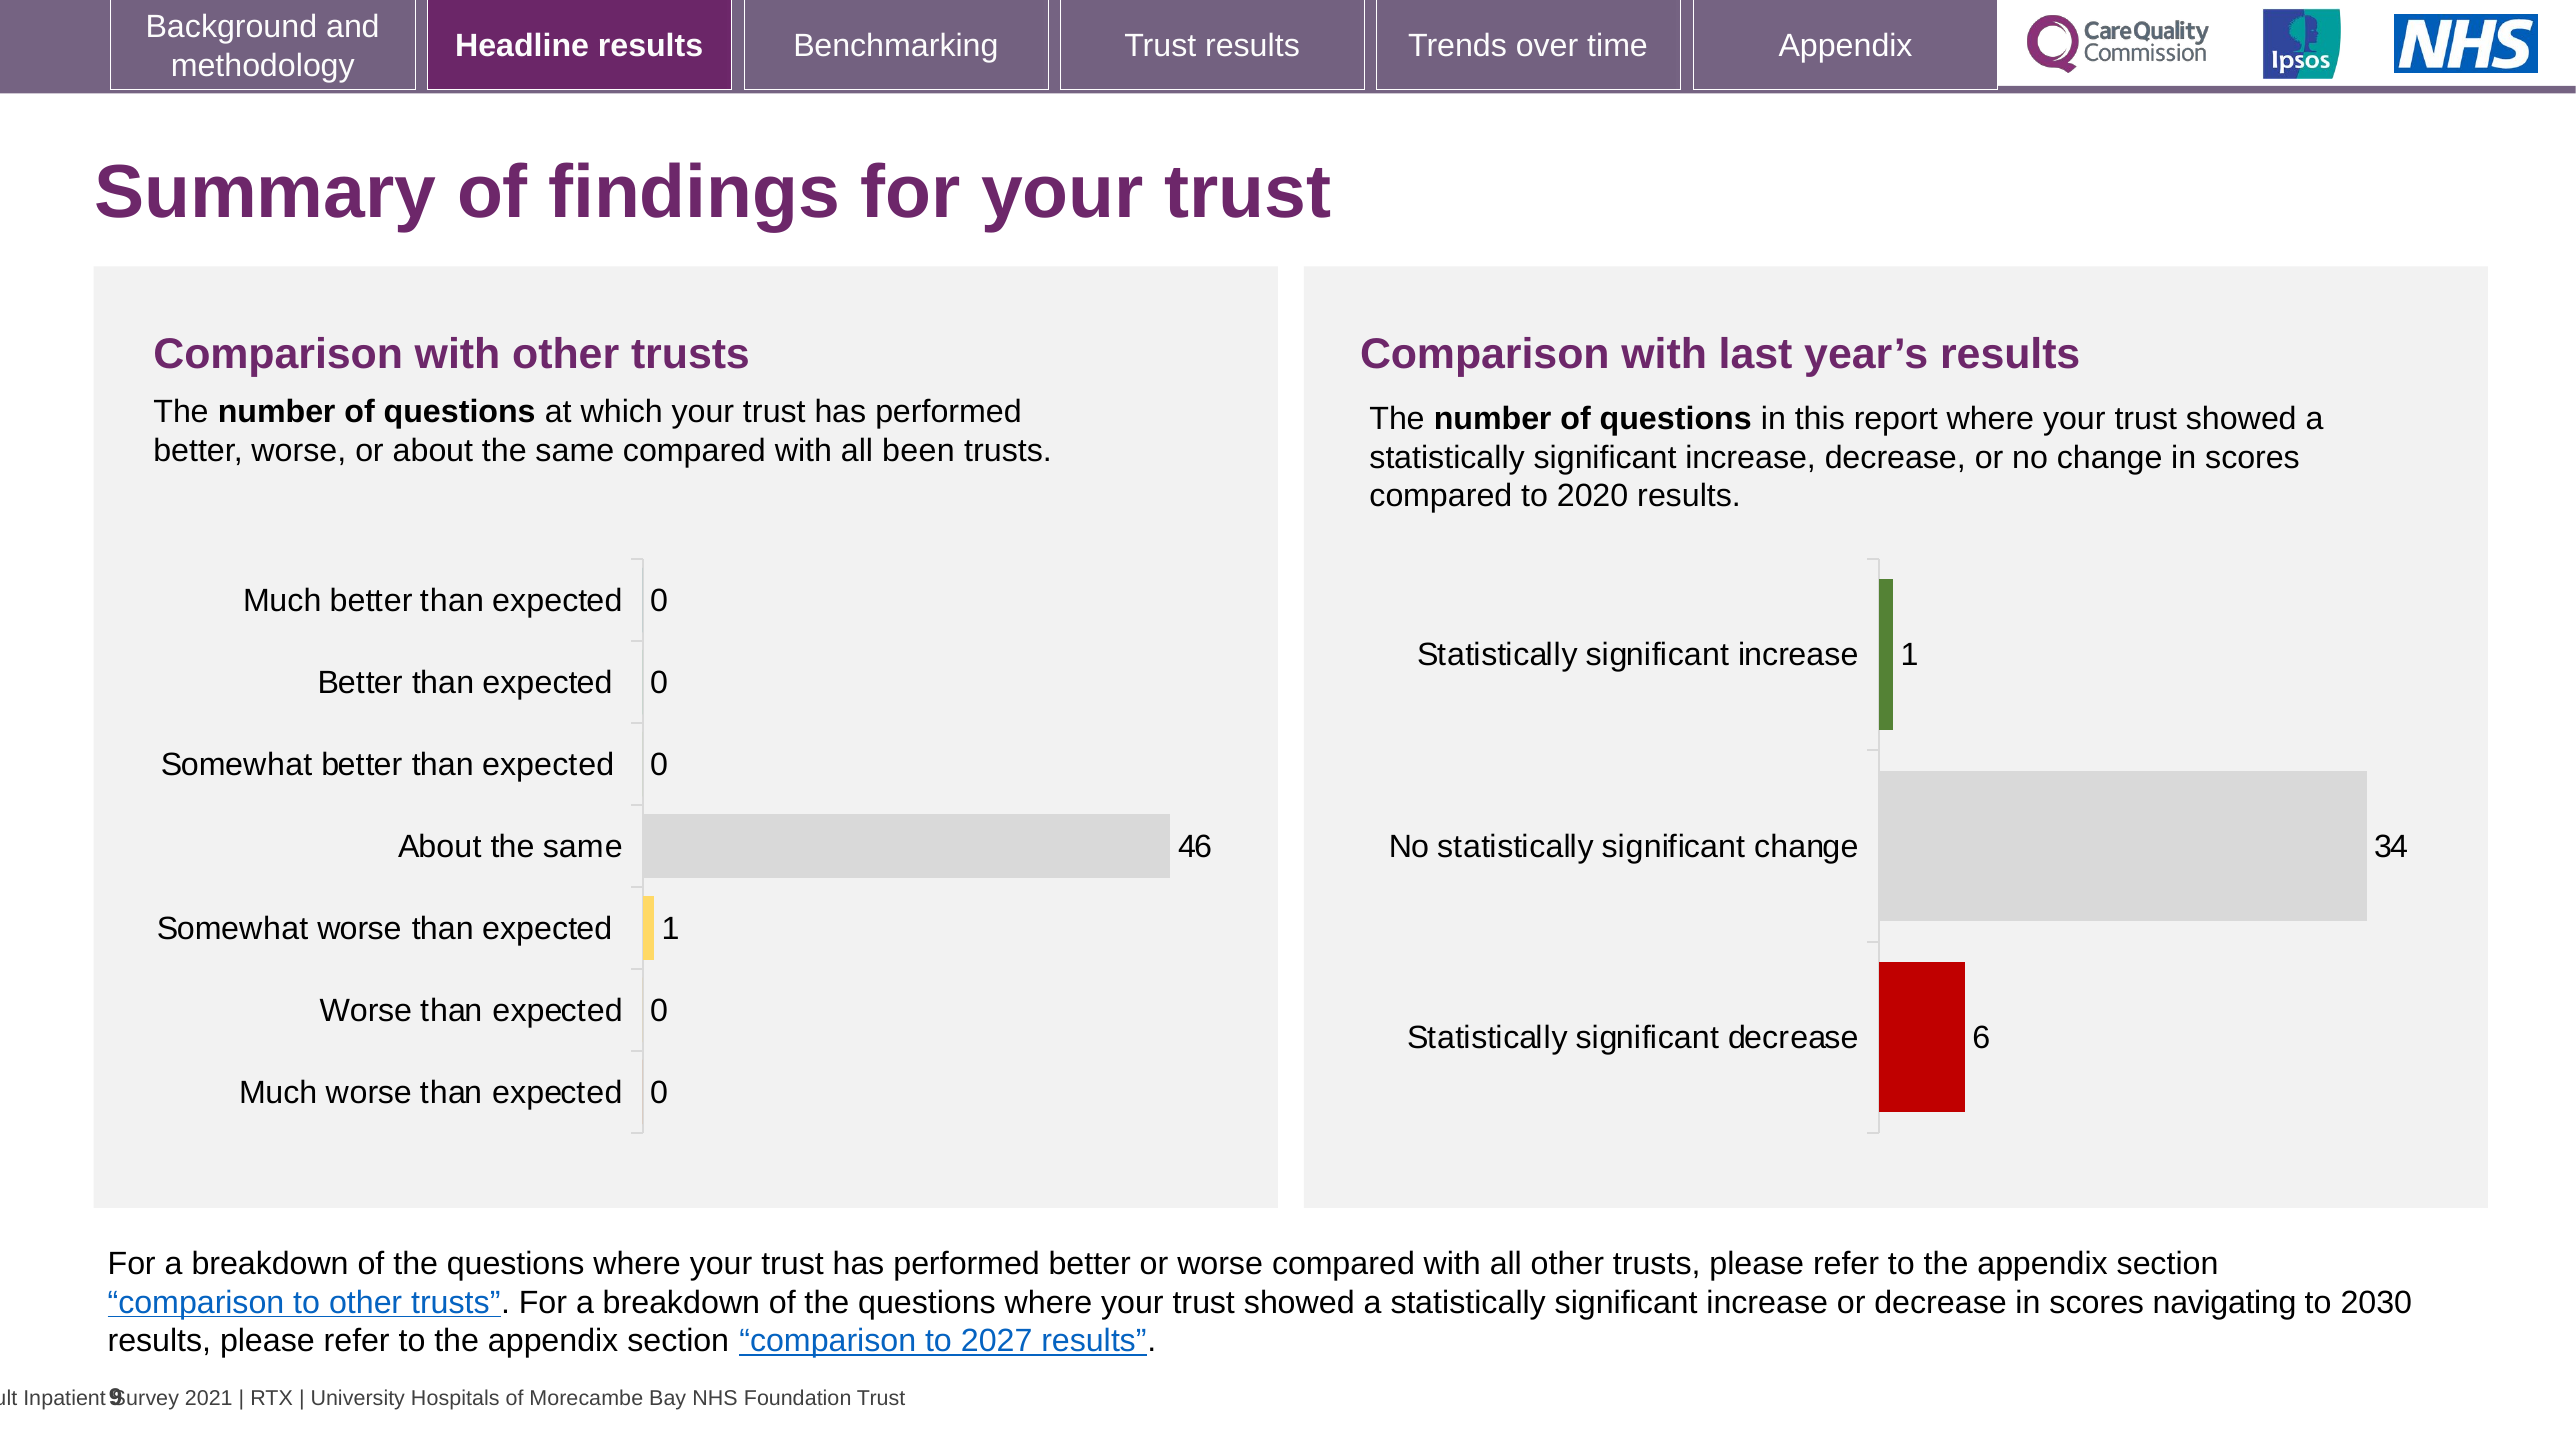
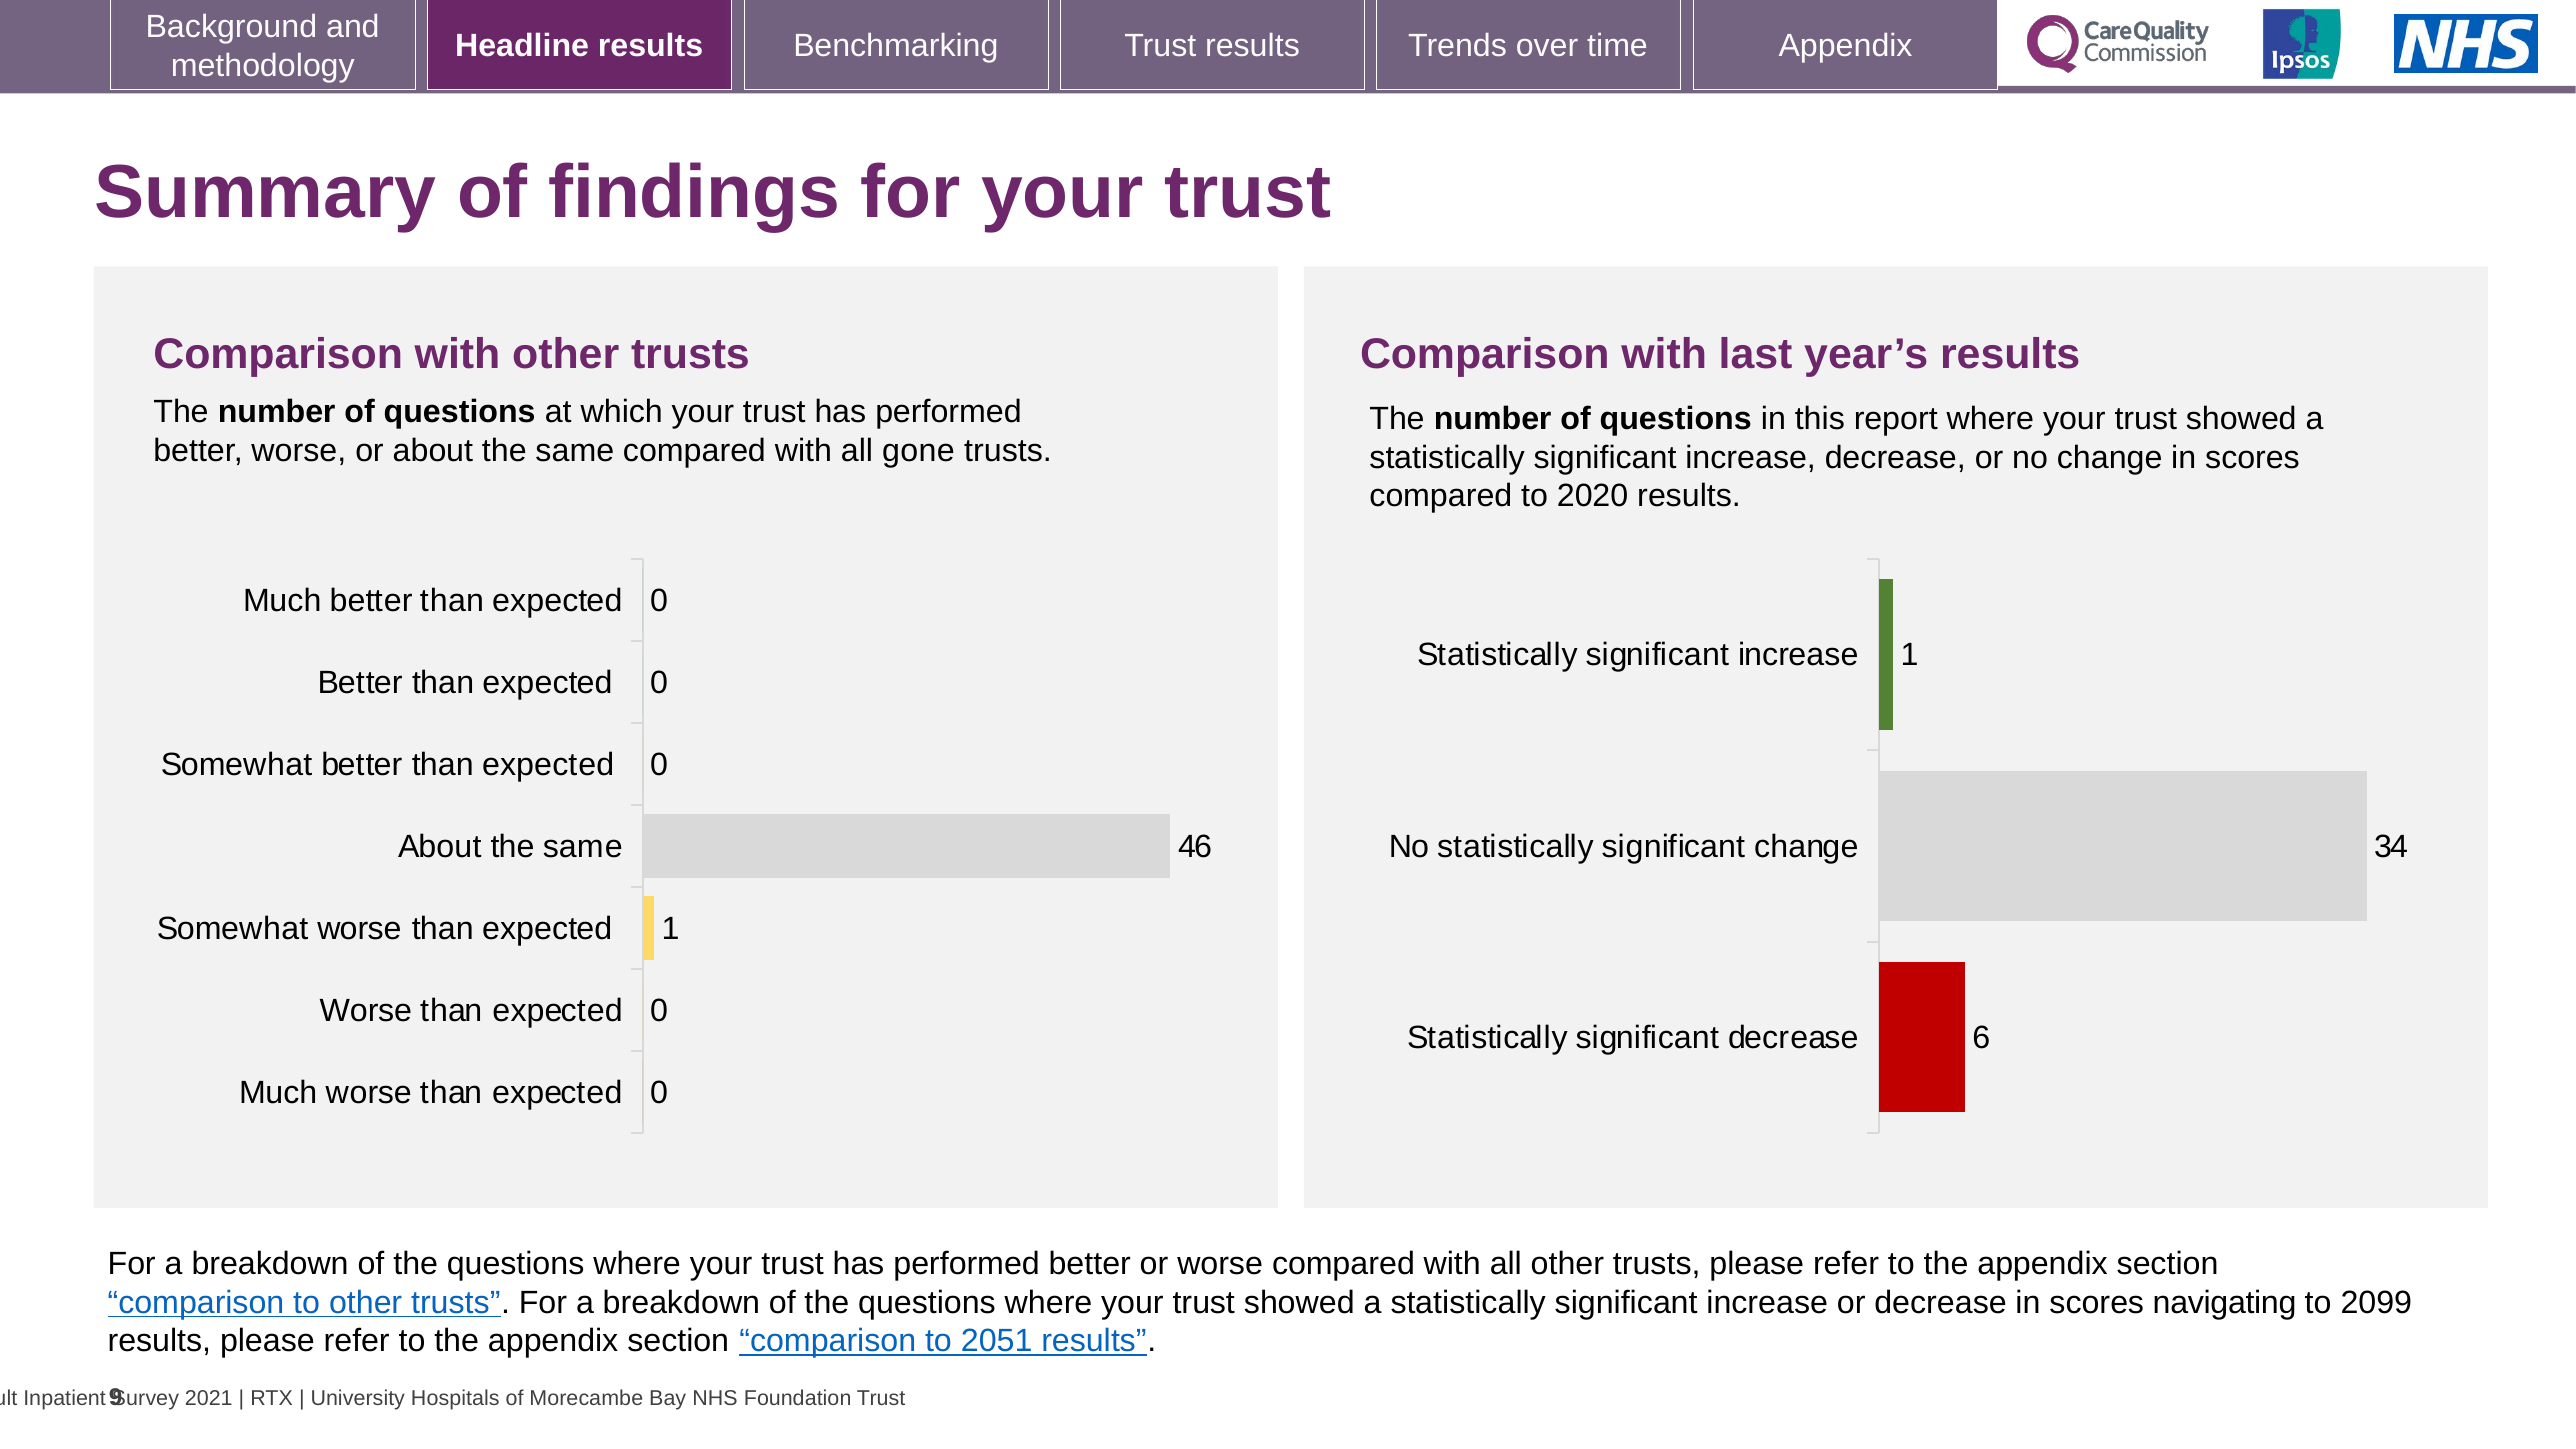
been: been -> gone (918, 451)
2030: 2030 -> 2099 (2376, 1303)
2027: 2027 -> 2051 (997, 1341)
